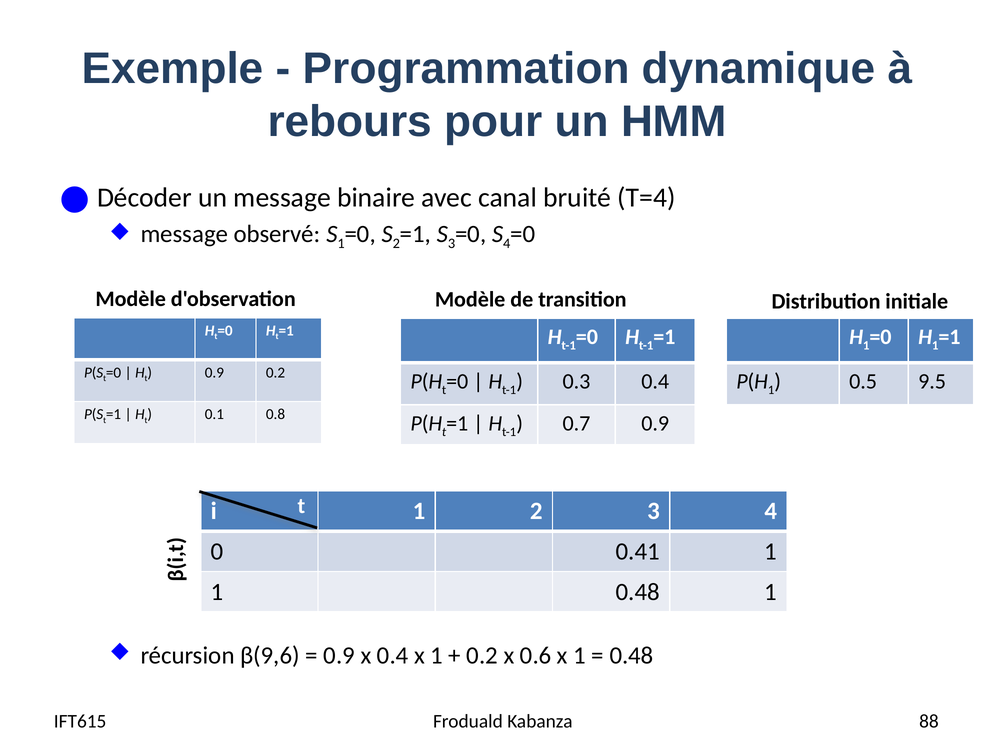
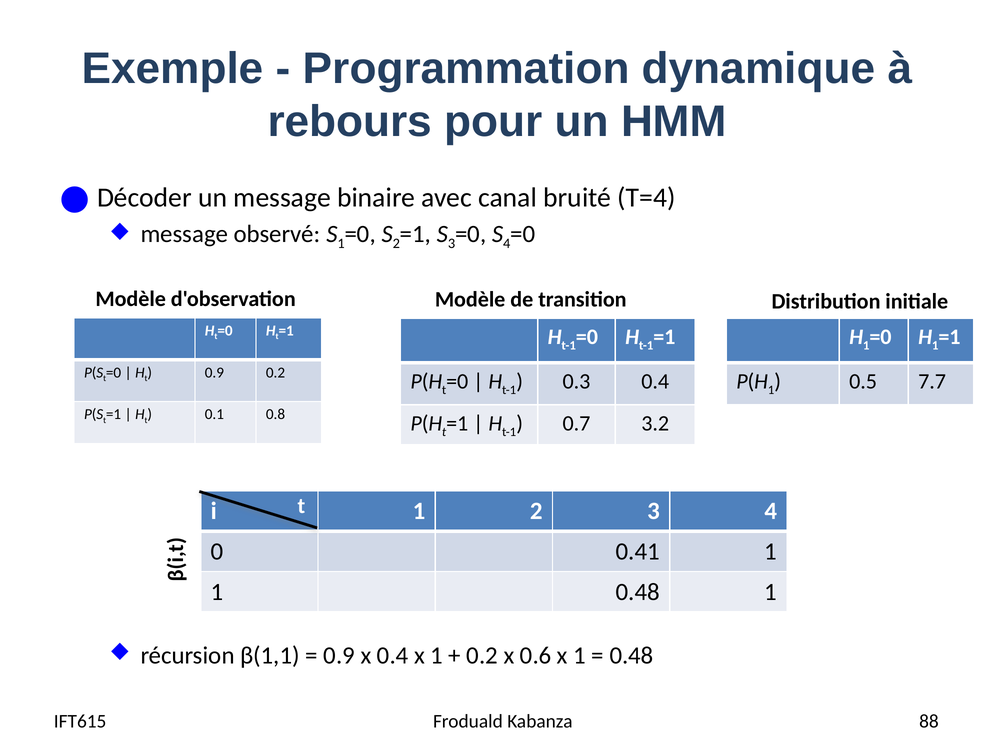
9.5: 9.5 -> 7.7 (932, 381)
0.7 0.9: 0.9 -> 3.2 (655, 424)
β(9,6: β(9,6 -> β(1,1 (270, 656)
